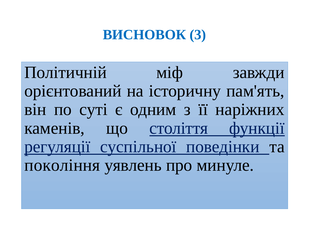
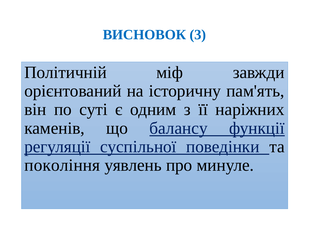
століття: століття -> балансу (179, 128)
